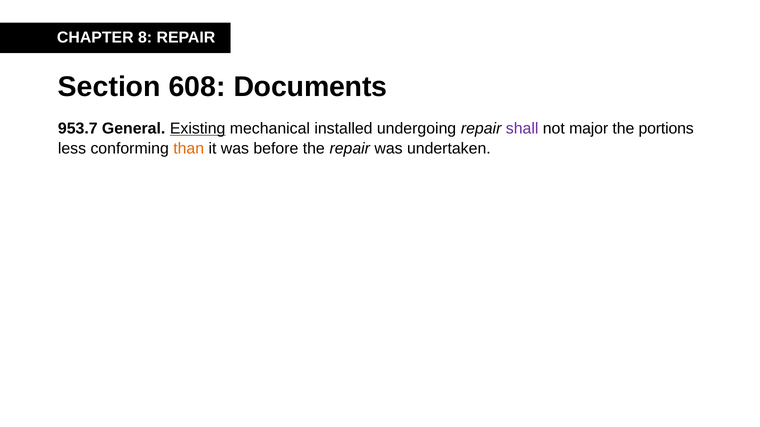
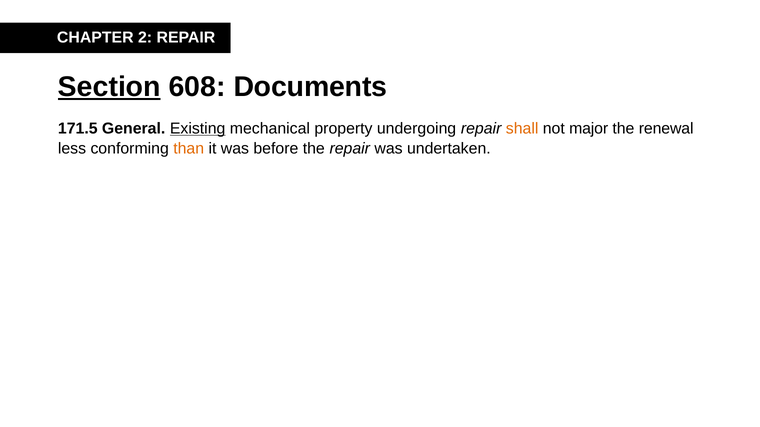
8: 8 -> 2 (145, 38)
Section underline: none -> present (109, 87)
953.7: 953.7 -> 171.5 (78, 129)
installed: installed -> property (343, 129)
shall colour: purple -> orange (522, 129)
portions: portions -> renewal (666, 129)
